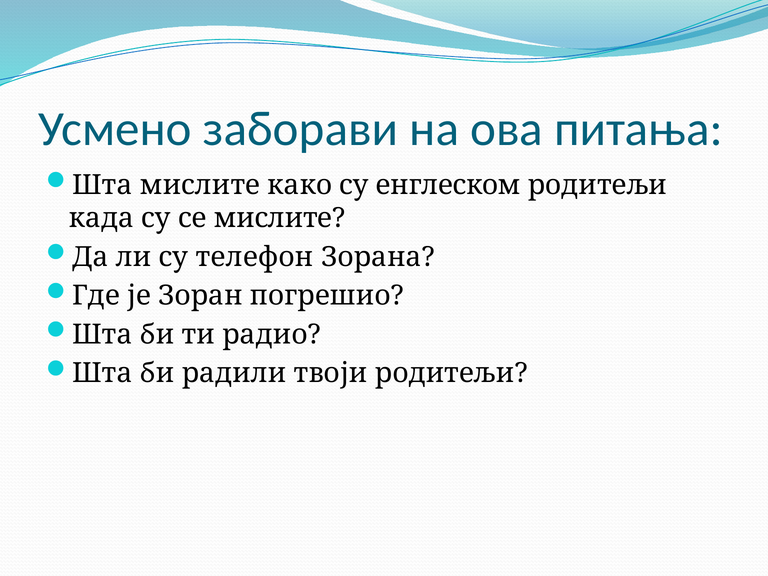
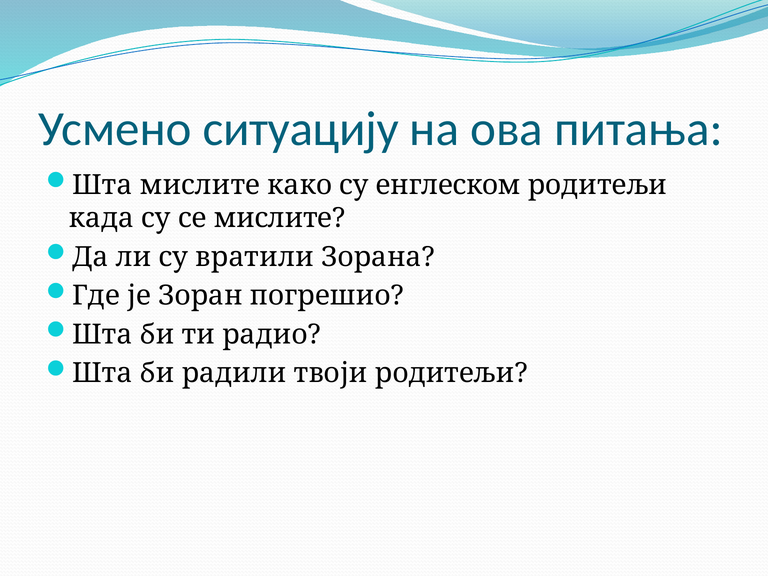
заборави: заборави -> ситуацију (301, 129)
телефон: телефон -> вратили (255, 257)
